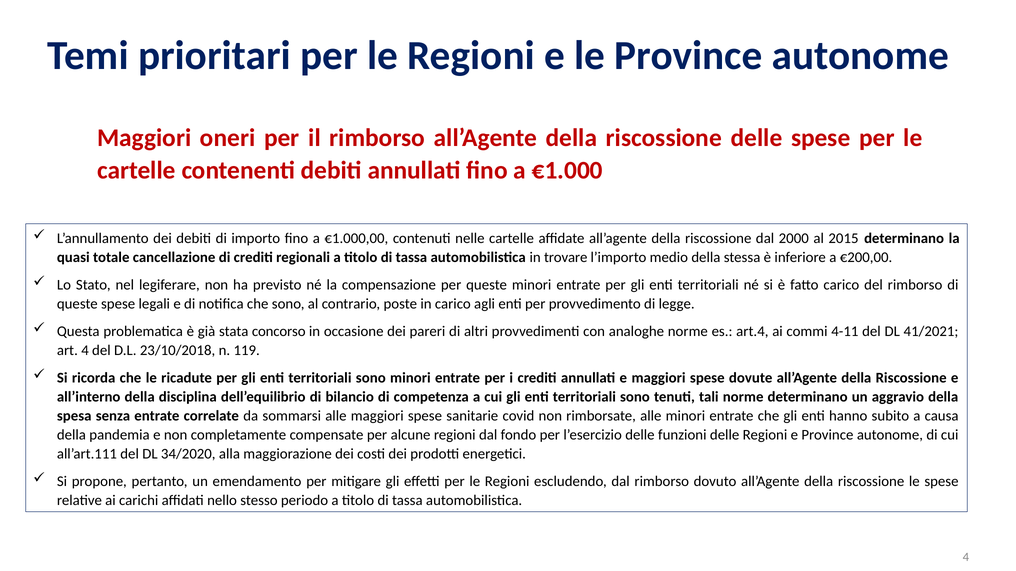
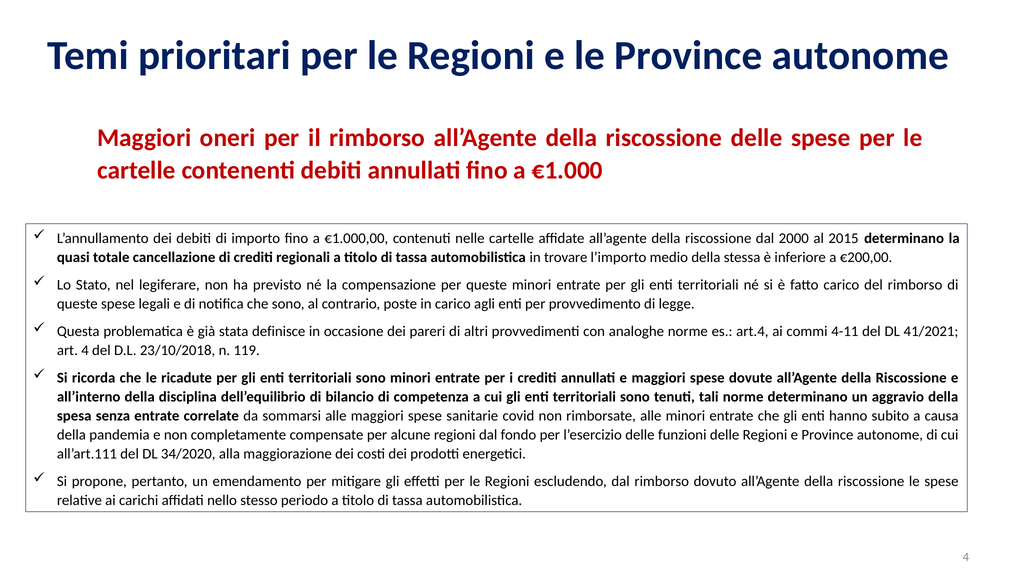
concorso: concorso -> definisce (279, 332)
